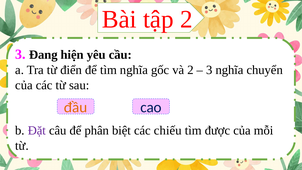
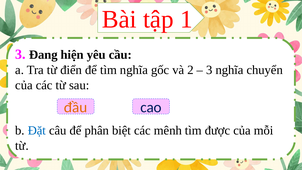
tập 2: 2 -> 1 (186, 19)
Đặt colour: purple -> blue (37, 130)
chiếu: chiếu -> mênh (168, 130)
